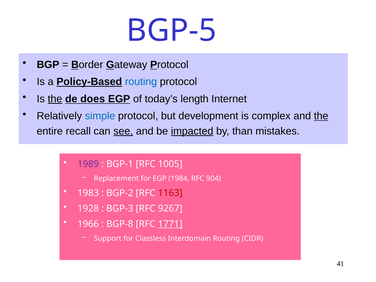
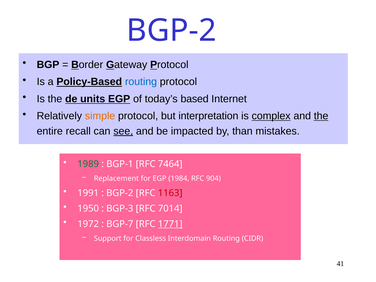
BGP-5: BGP-5 -> BGP-2 (171, 30)
the underline: present -> none (55, 99)
does: does -> units (93, 99)
length: length -> based (195, 99)
simple colour: blue -> orange (100, 116)
development: development -> interpretation (208, 116)
complex underline: none -> present (271, 116)
impacted underline: present -> none (192, 131)
1989 colour: purple -> green (88, 164)
1005: 1005 -> 7464 (170, 164)
1983: 1983 -> 1991 (88, 193)
1928: 1928 -> 1950 (88, 208)
9267: 9267 -> 7014 (170, 208)
1966: 1966 -> 1972 (88, 224)
BGP-8: BGP-8 -> BGP-7 (120, 224)
